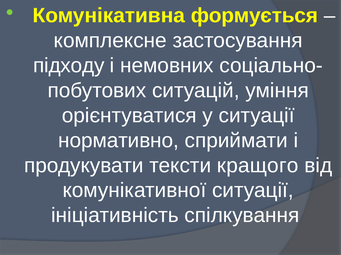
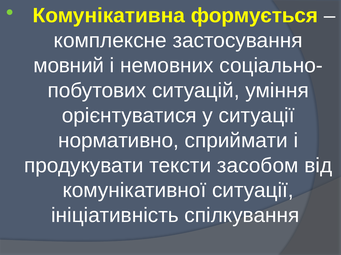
підходу: підходу -> мовний (69, 66)
кращого: кращого -> засобом (258, 166)
